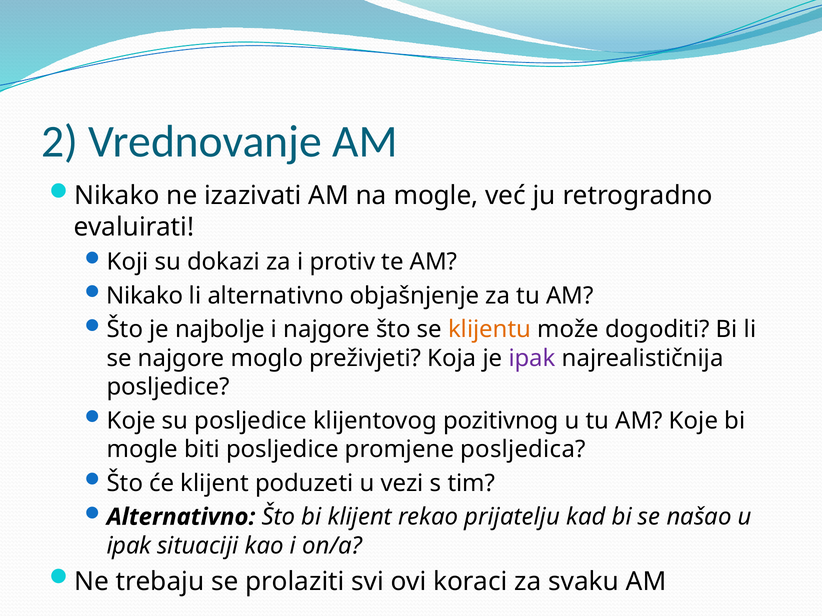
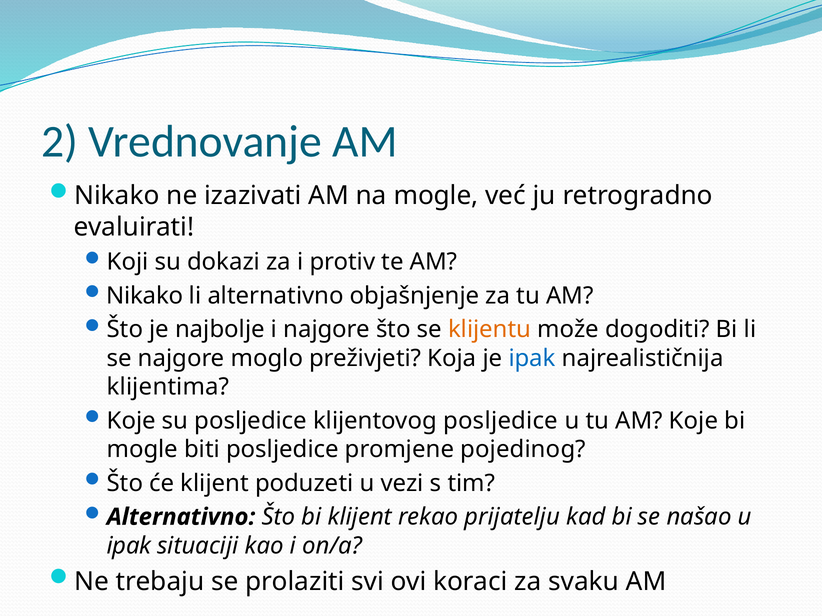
ipak colour: purple -> blue (532, 358)
posljedice: posljedice -> klijentima (168, 387)
klijentovog pozitivnog: pozitivnog -> posljedice (501, 421)
posljedica: posljedica -> pojedinog (523, 450)
